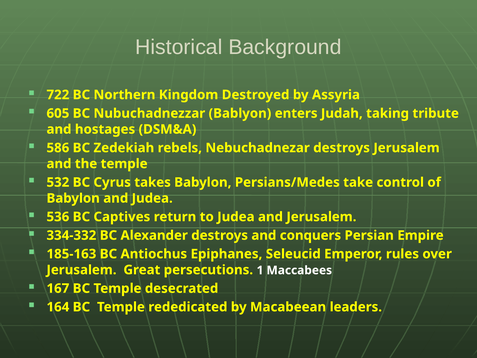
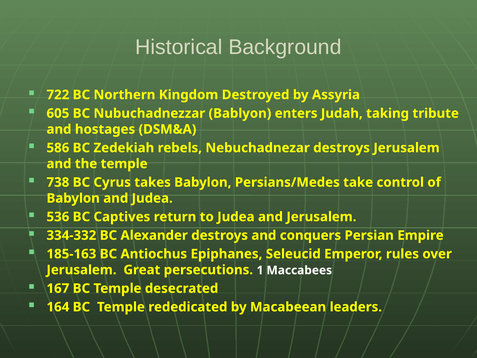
532: 532 -> 738 (58, 182)
